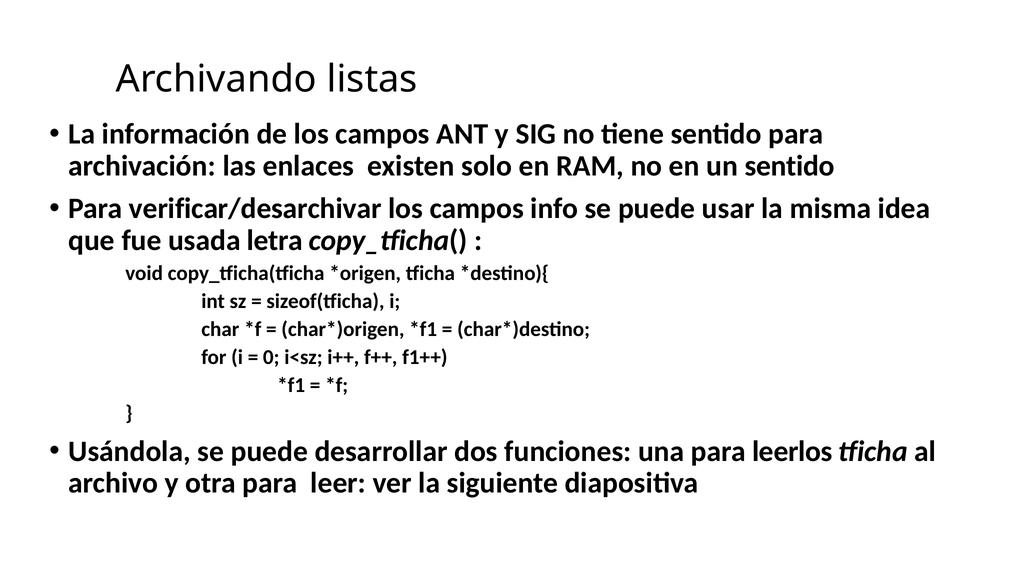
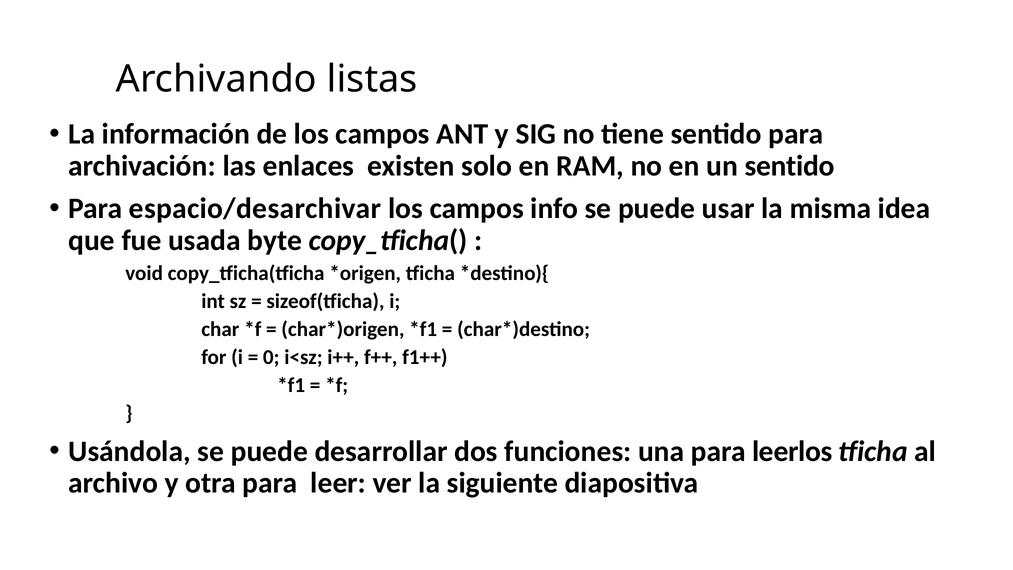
verificar/desarchivar: verificar/desarchivar -> espacio/desarchivar (255, 208)
letra: letra -> byte (275, 240)
